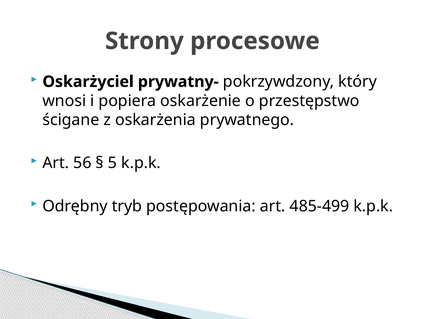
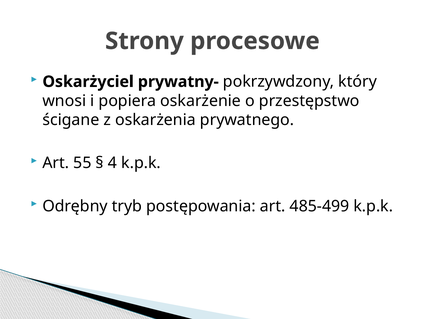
56: 56 -> 55 (82, 163)
5: 5 -> 4 (113, 163)
